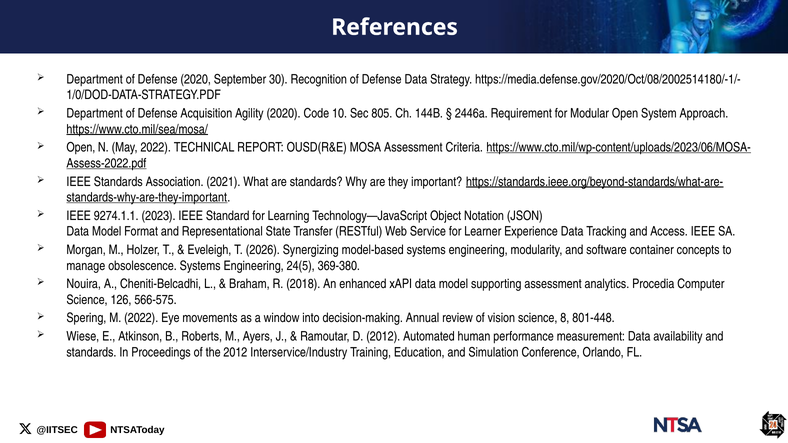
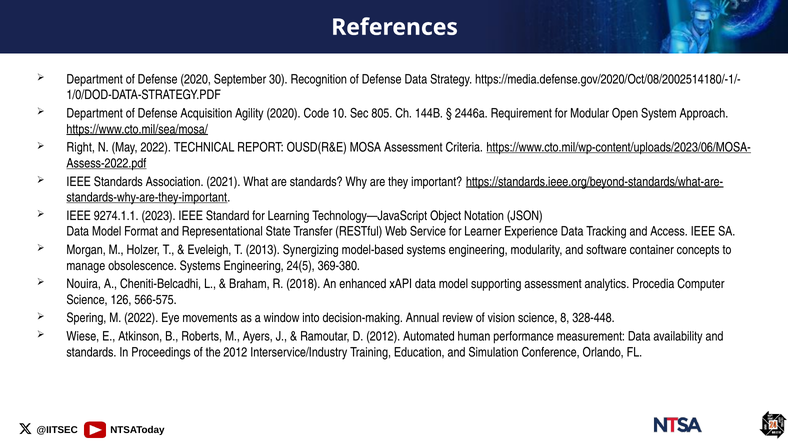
Open: Open -> Right (81, 148)
2026: 2026 -> 2013 (263, 250)
801-448: 801-448 -> 328-448 (593, 318)
